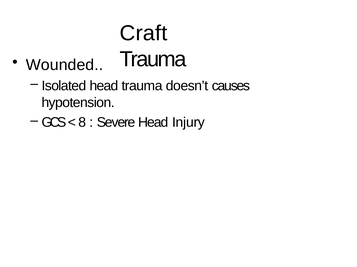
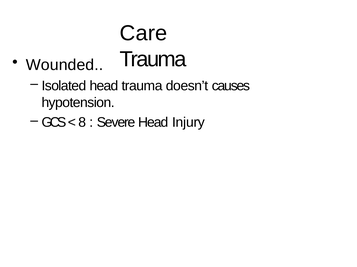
Craft: Craft -> Care (144, 33)
